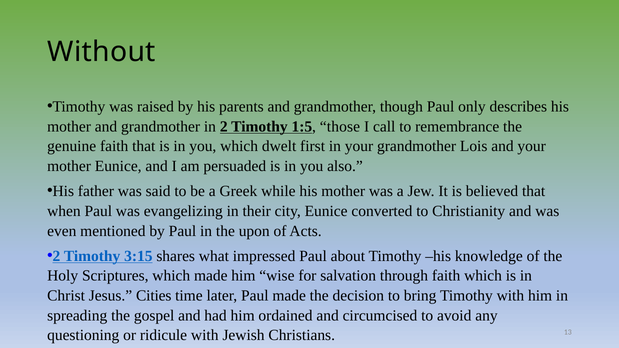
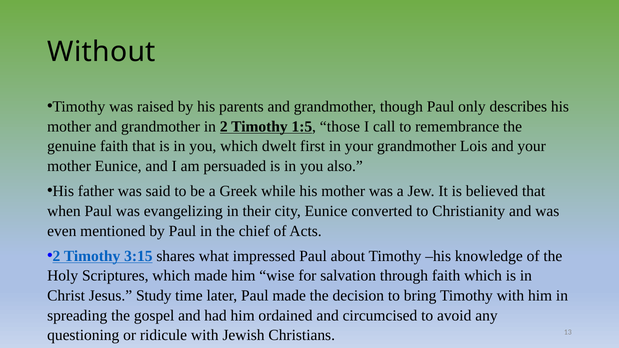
upon: upon -> chief (254, 231)
Cities: Cities -> Study (154, 296)
